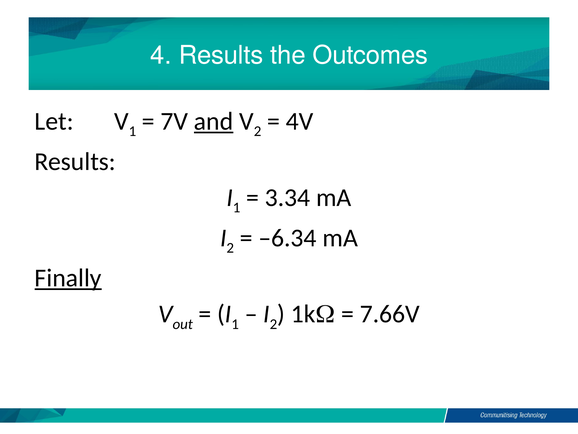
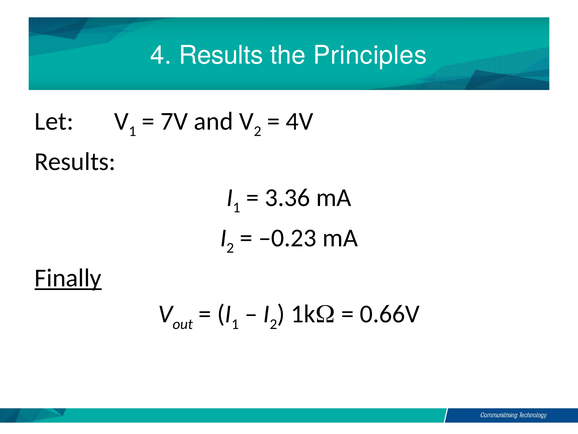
Outcomes: Outcomes -> Principles (370, 55)
and underline: present -> none (214, 121)
3.34: 3.34 -> 3.36 (287, 197)
–6.34: –6.34 -> –0.23 (288, 238)
7.66V: 7.66V -> 0.66V (390, 314)
